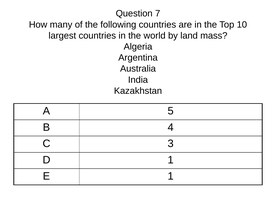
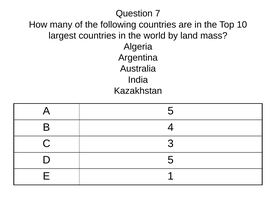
D 1: 1 -> 5 (171, 160)
